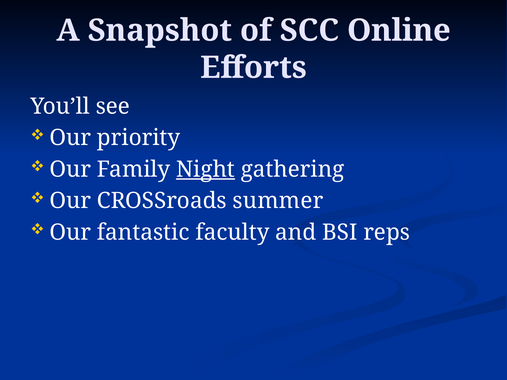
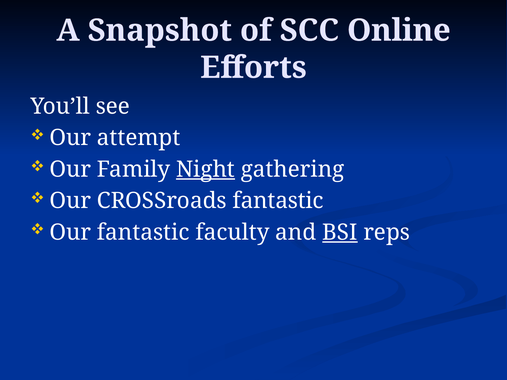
priority: priority -> attempt (139, 138)
CROSSroads summer: summer -> fantastic (278, 201)
BSI underline: none -> present (340, 233)
